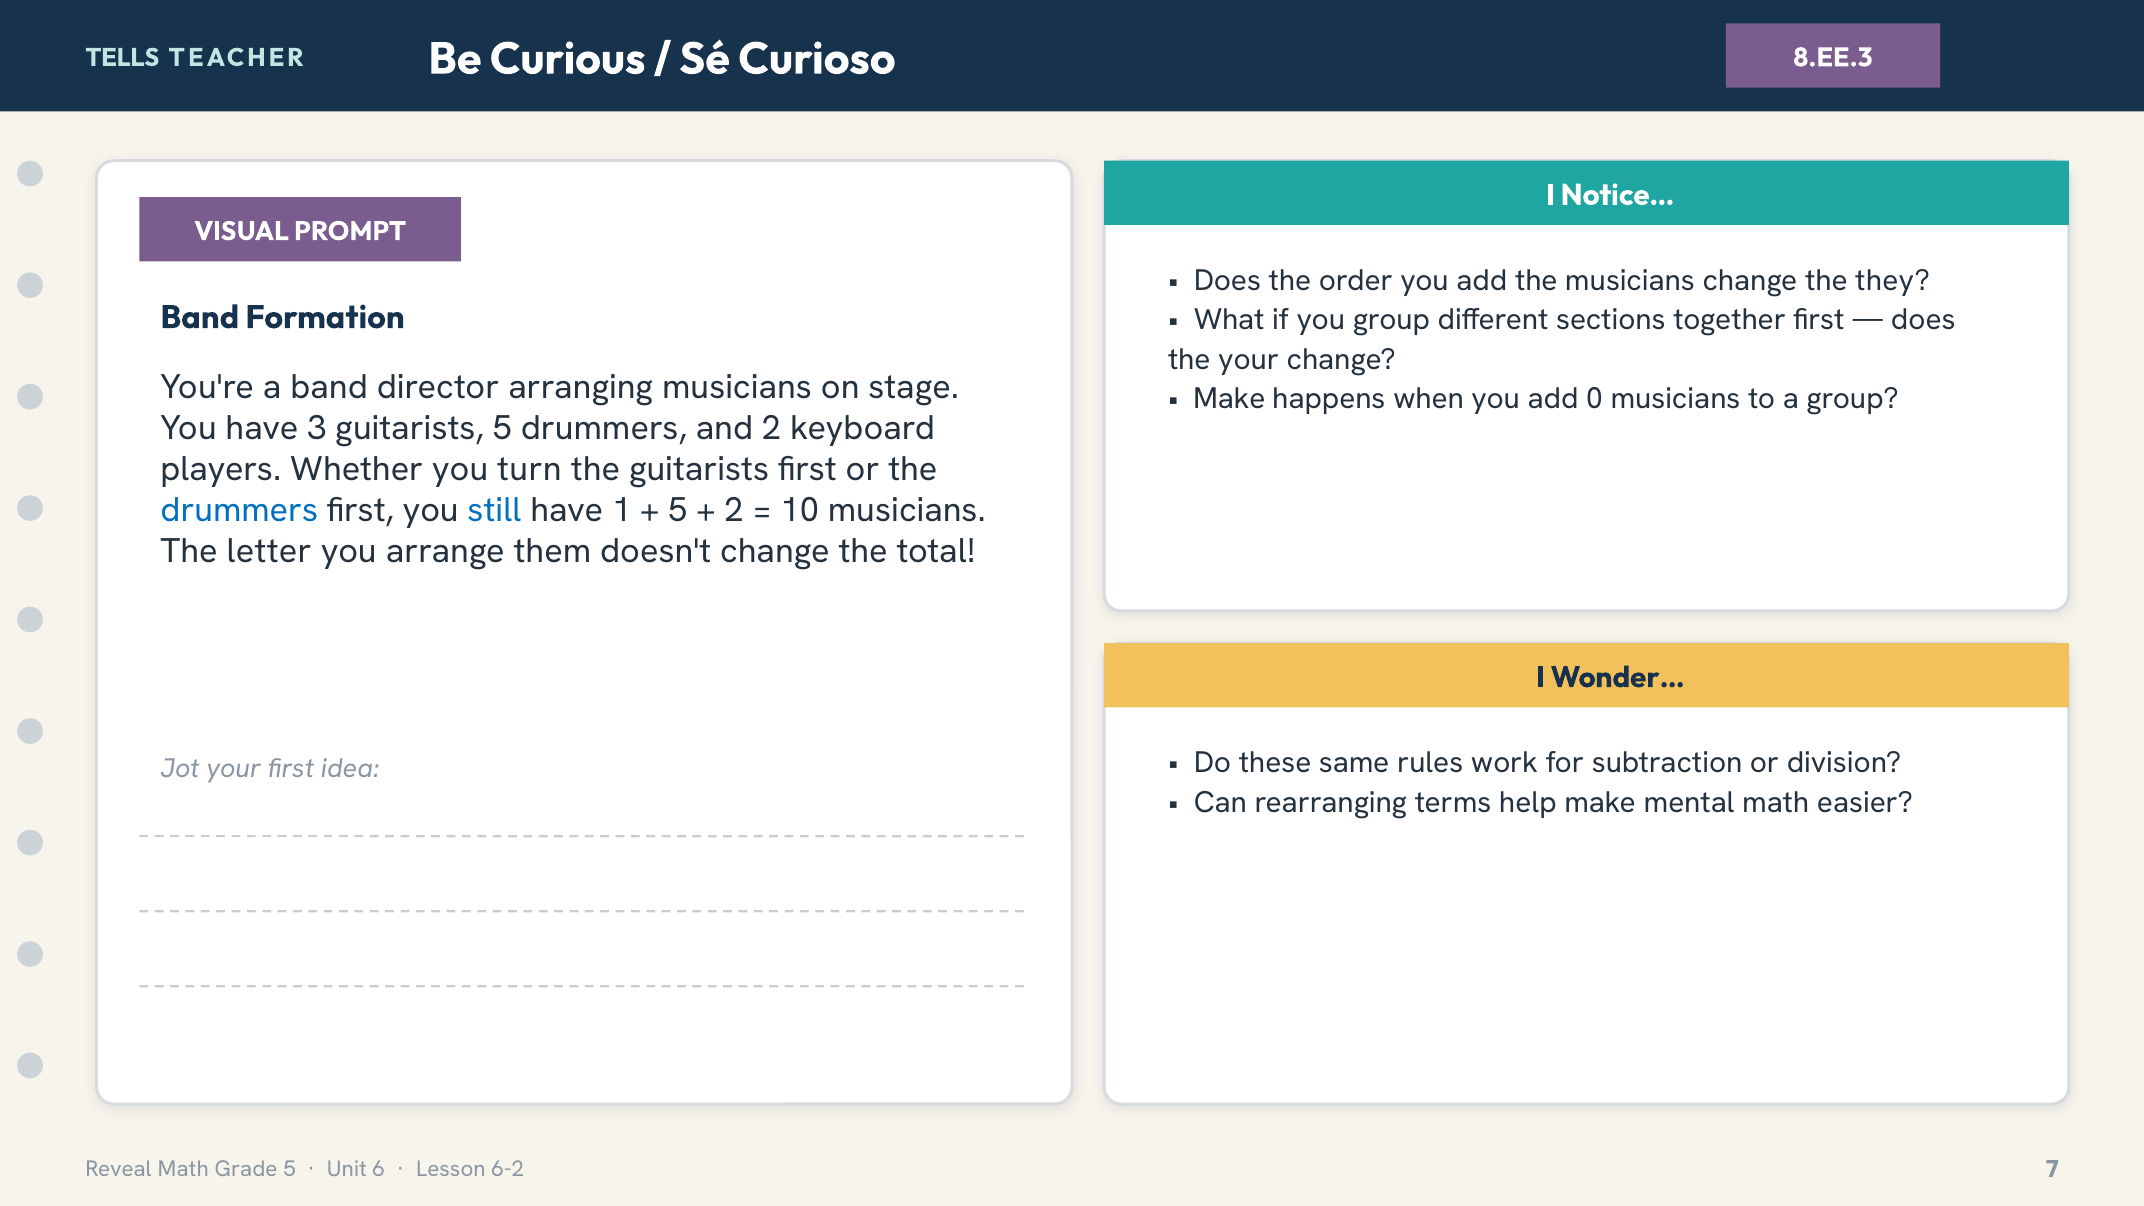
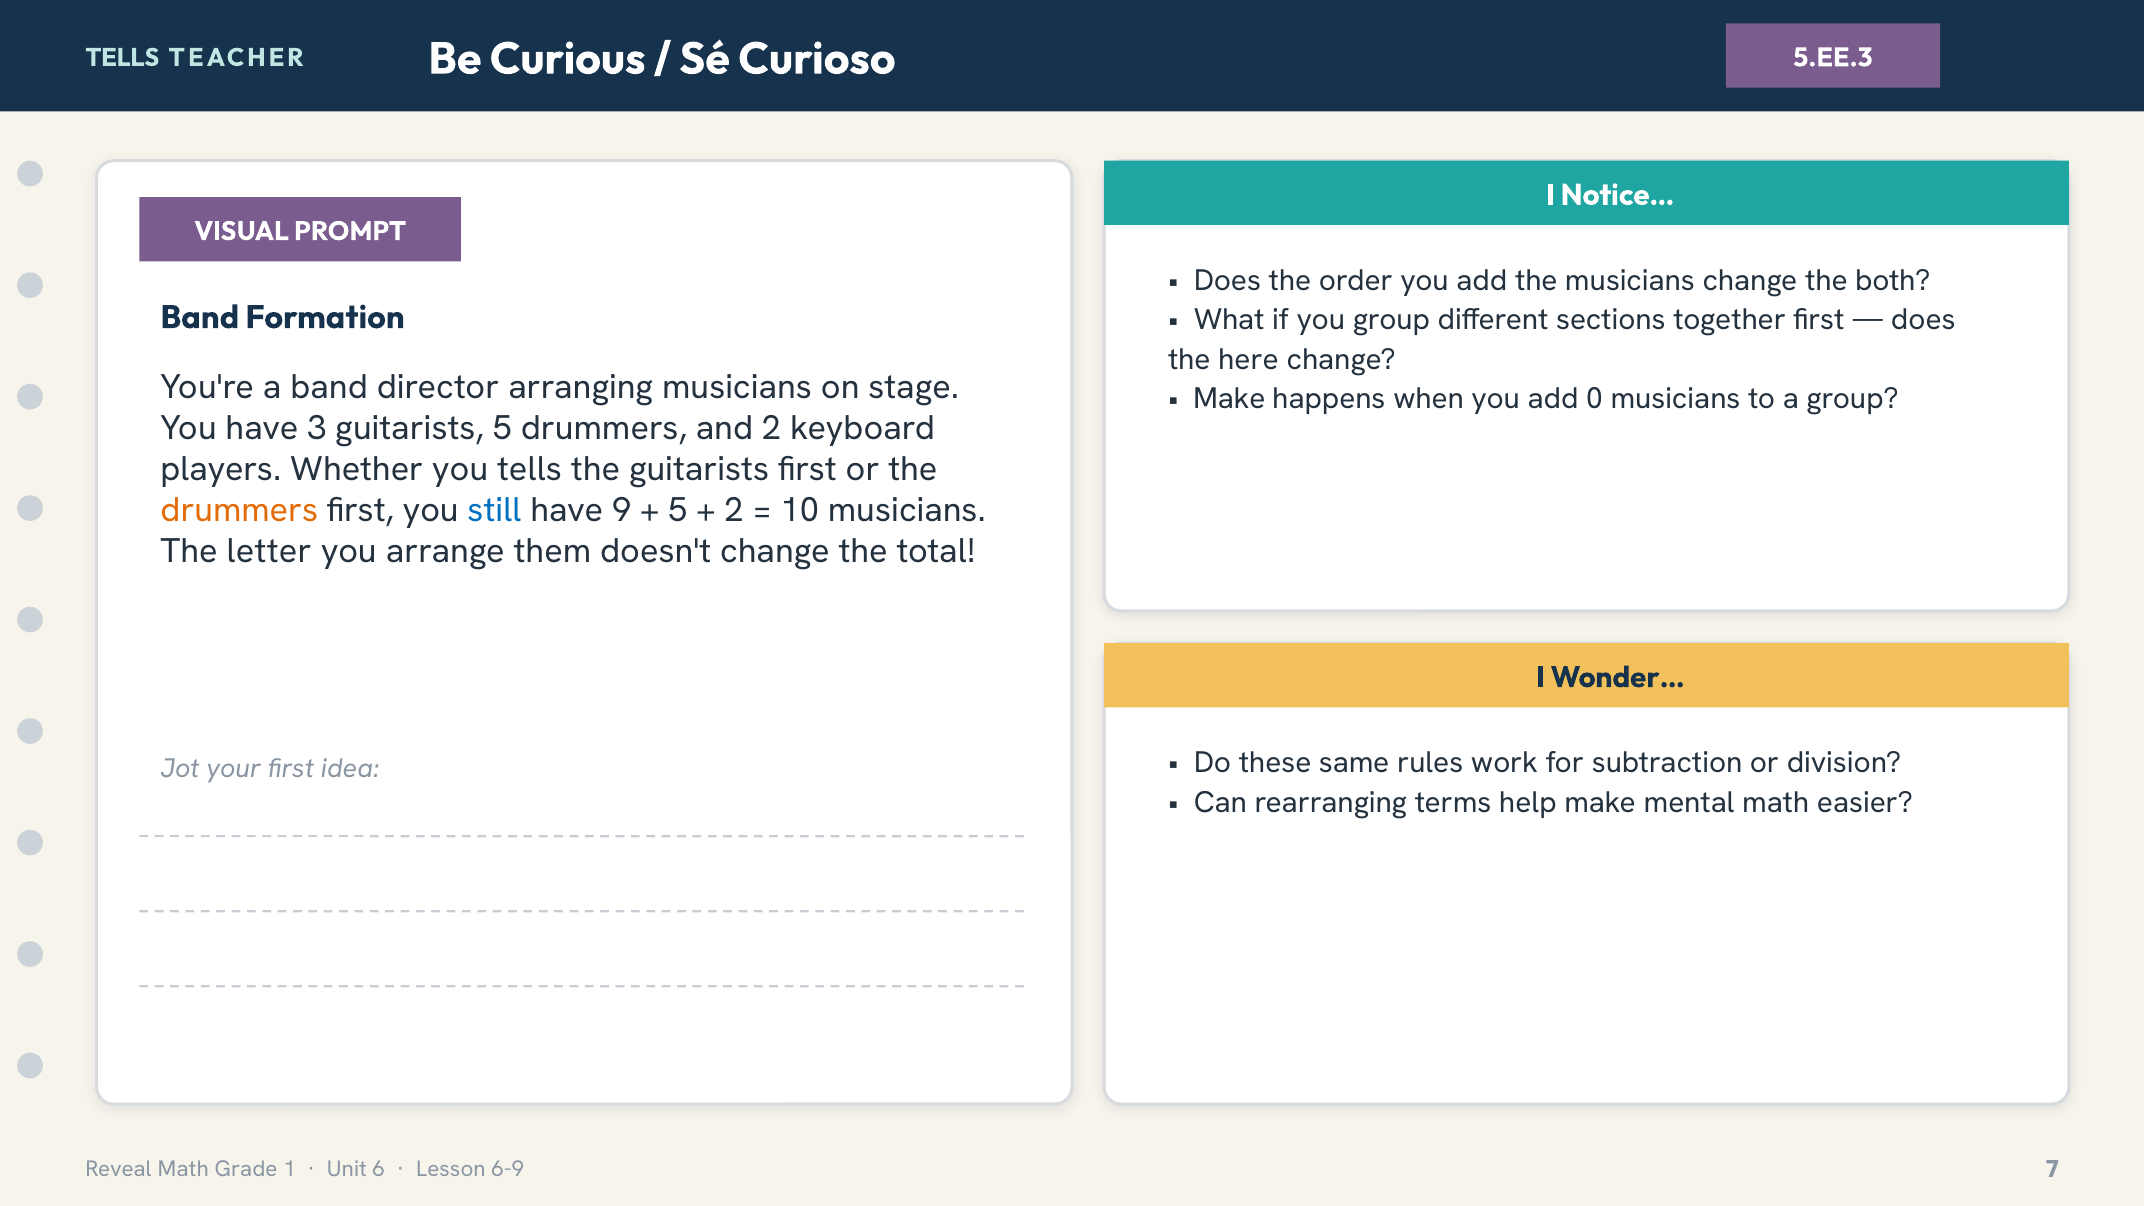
8.EE.3: 8.EE.3 -> 5.EE.3 (1833, 57)
they: they -> both (1893, 281)
the your: your -> here (1248, 359)
you turn: turn -> tells (530, 469)
drummers colour: blue -> orange (239, 511)
1: 1 -> 9 (622, 511)
Grade 5: 5 -> 1 (290, 1169)
6-2: 6-2 -> 6-9 (508, 1169)
